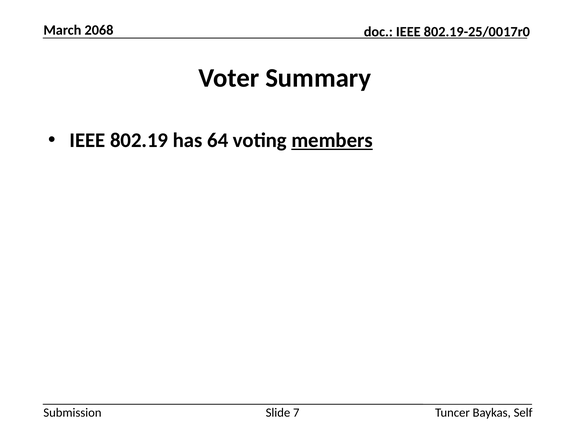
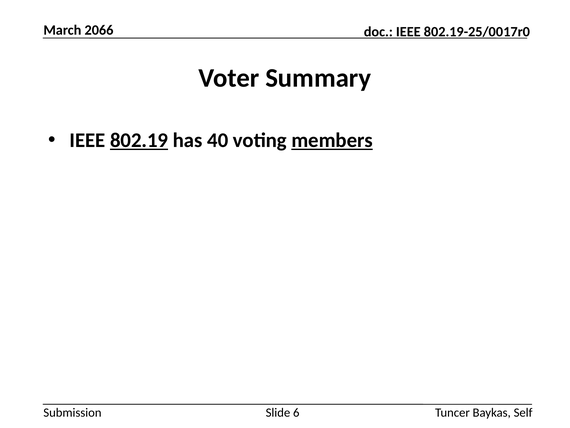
2068: 2068 -> 2066 (99, 30)
802.19 underline: none -> present (139, 140)
64: 64 -> 40 (218, 140)
7: 7 -> 6 (296, 412)
